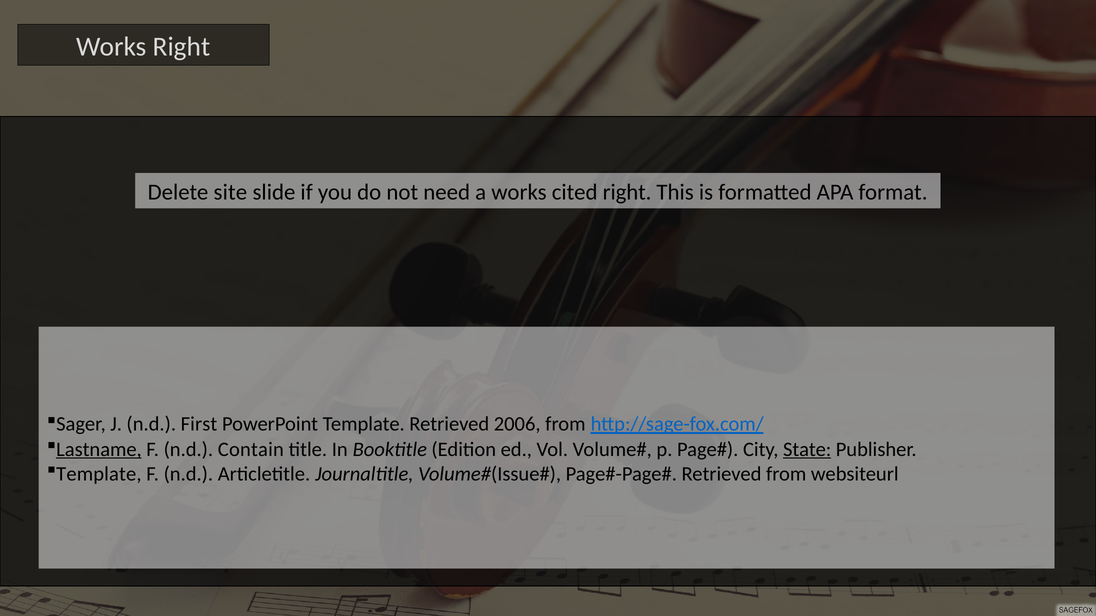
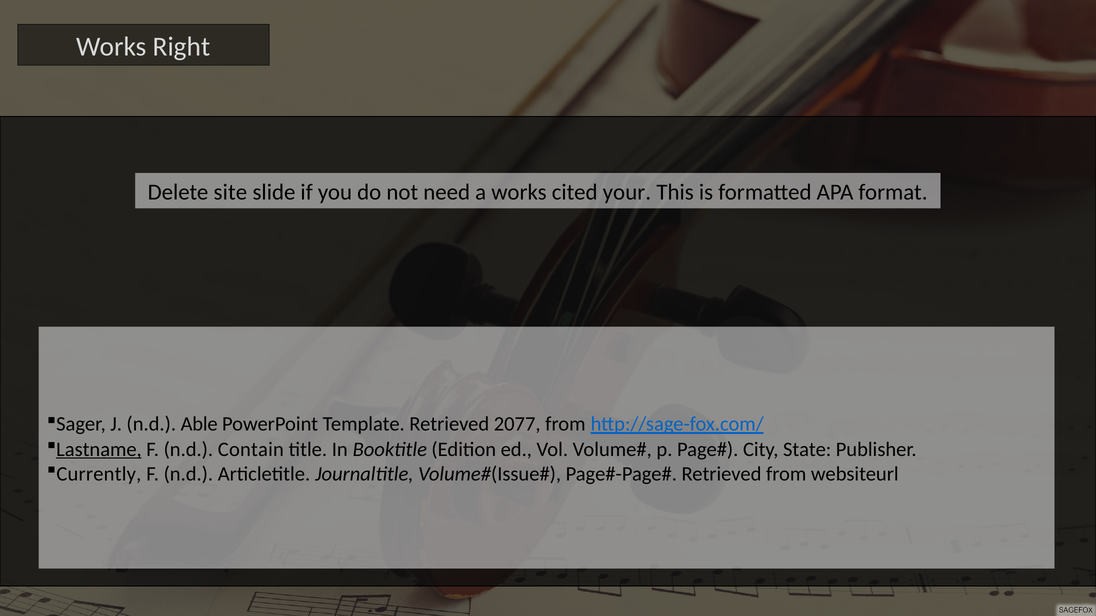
cited right: right -> your (627, 192)
First: First -> Able (199, 425)
2006: 2006 -> 2077 (517, 425)
State underline: present -> none (807, 450)
Template: Template -> Currently (99, 474)
